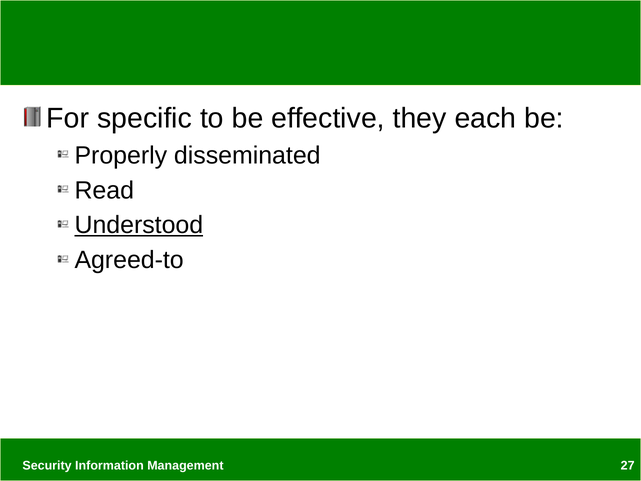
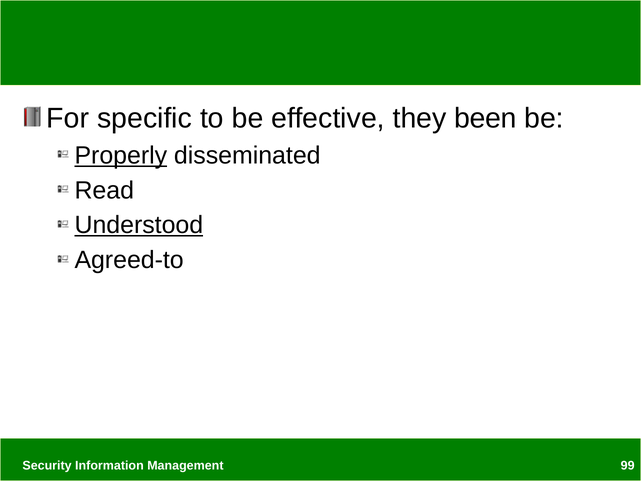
each: each -> been (486, 118)
Properly underline: none -> present (121, 155)
27: 27 -> 99 (628, 466)
